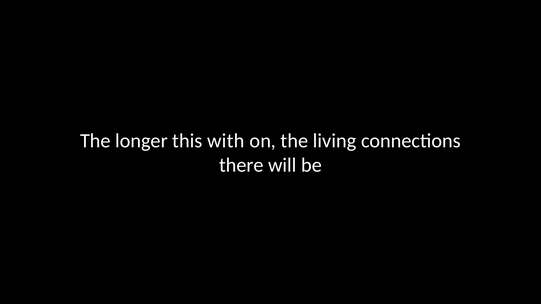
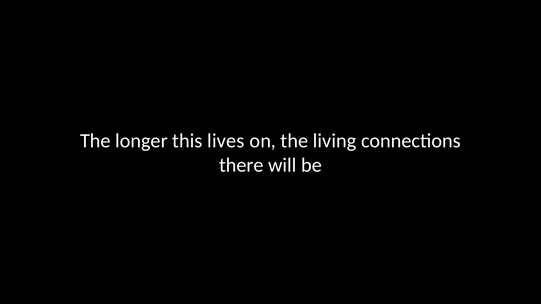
with: with -> lives (226, 141)
